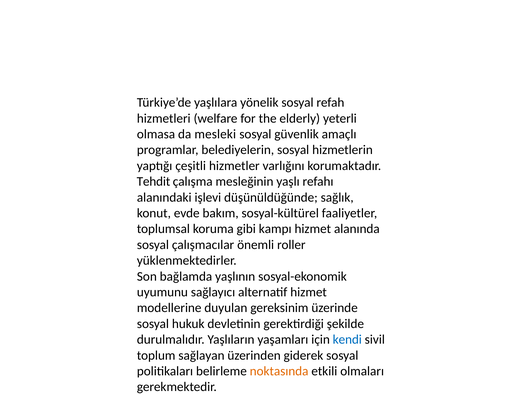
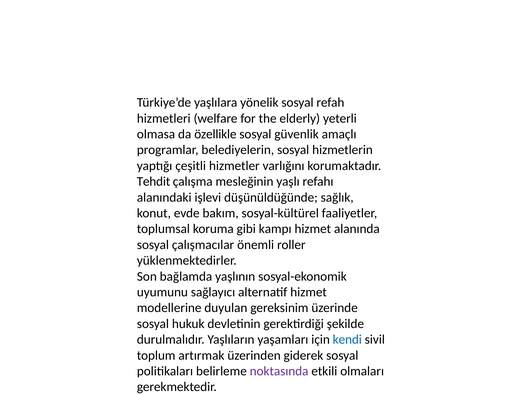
mesleki: mesleki -> özellikle (215, 134)
sağlayan: sağlayan -> artırmak (201, 356)
noktasında colour: orange -> purple (279, 371)
